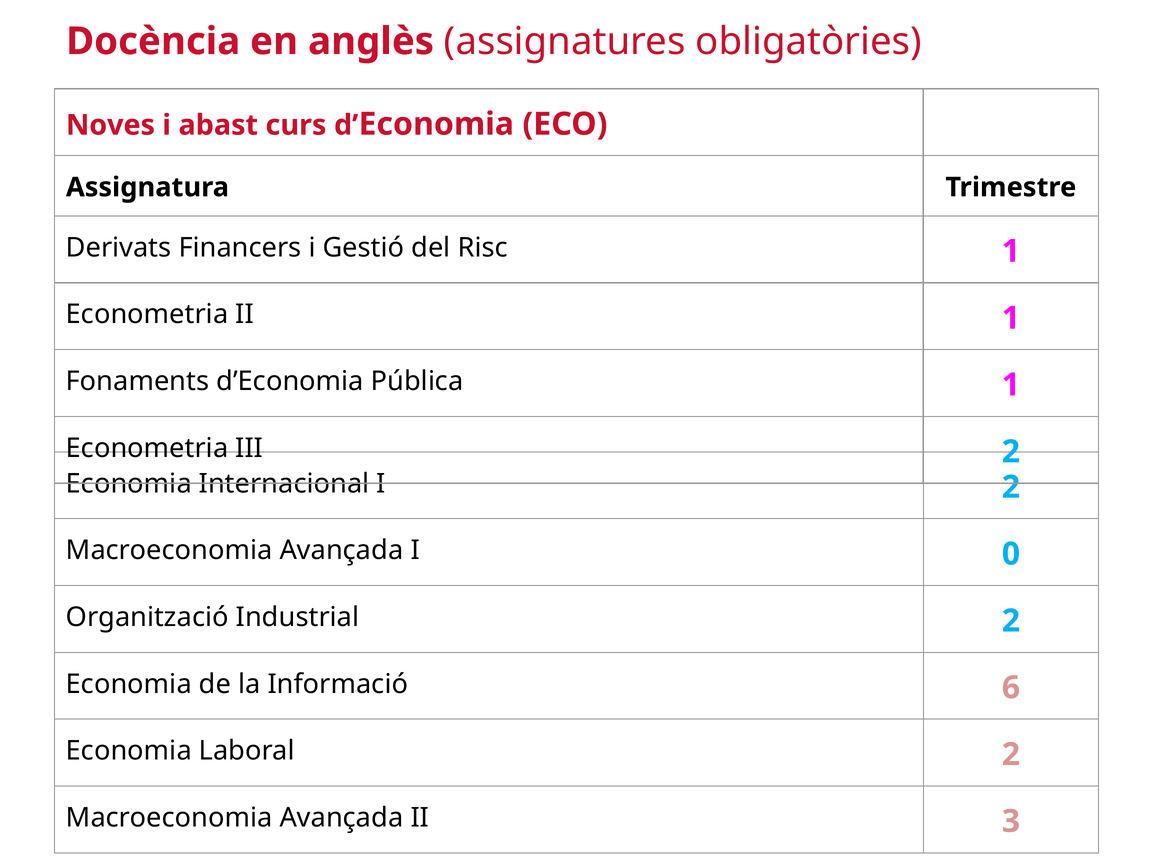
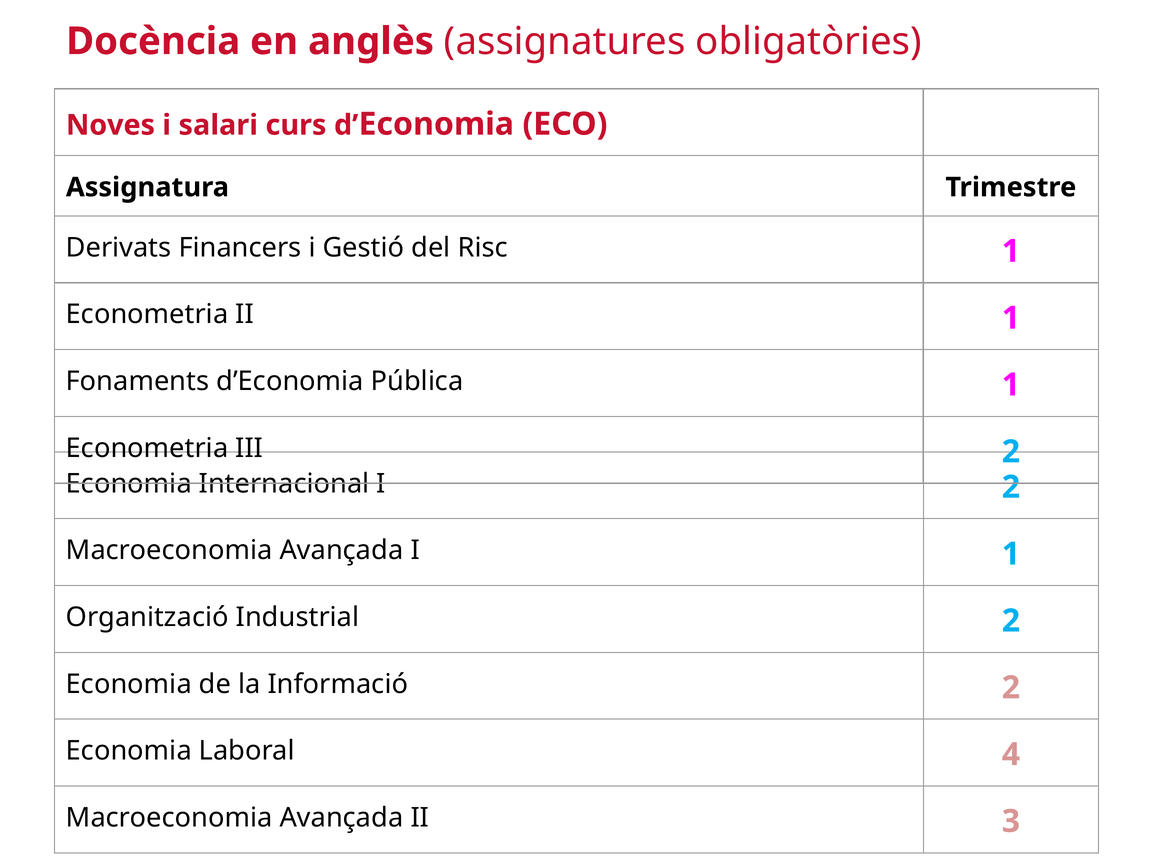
abast: abast -> salari (218, 125)
I 0: 0 -> 1 (1011, 554)
Informació 6: 6 -> 2 (1011, 687)
Laboral 2: 2 -> 4 (1011, 754)
